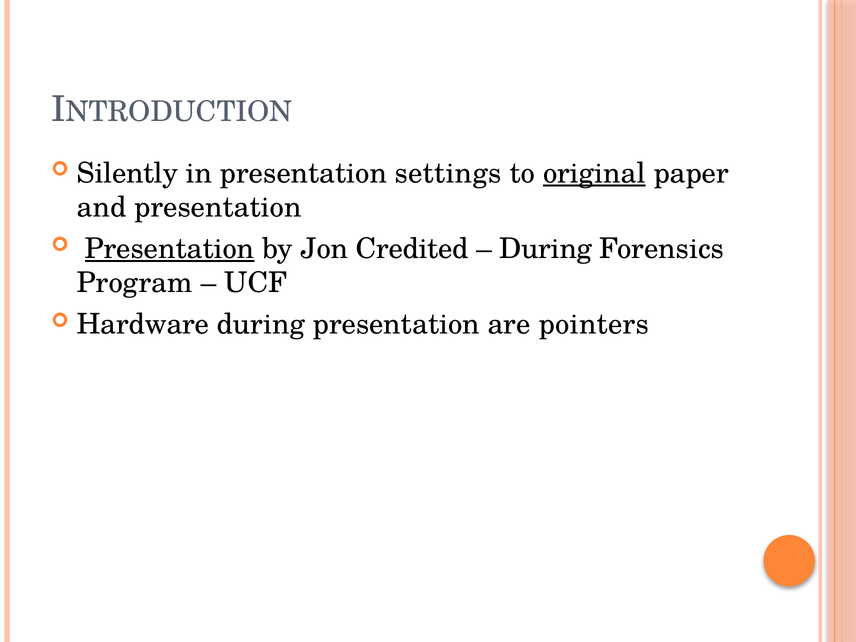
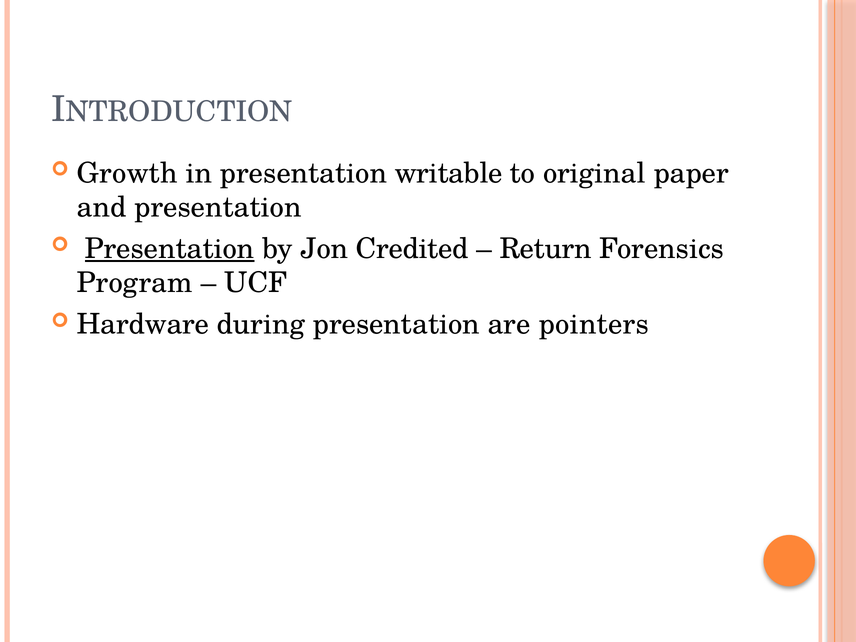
Silently: Silently -> Growth (127, 173)
settings: settings -> writable (448, 173)
original underline: present -> none (594, 173)
During: During -> Return (546, 249)
